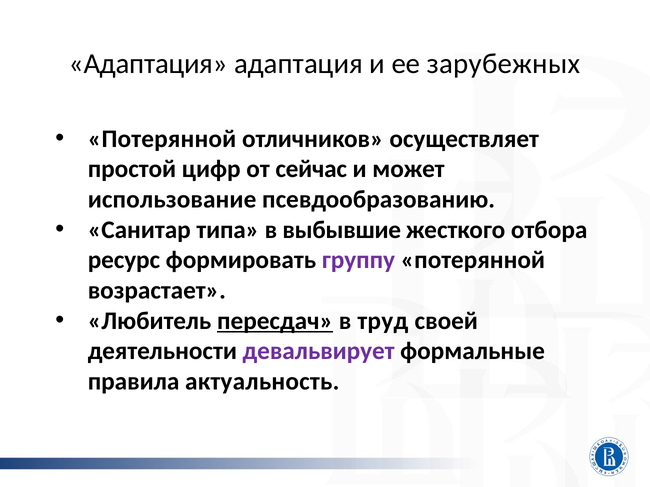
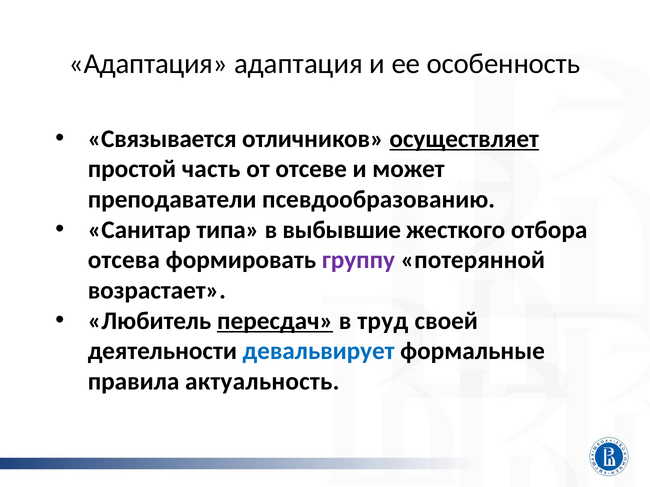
зарубежных: зарубежных -> особенность (504, 64)
Потерянной: Потерянной -> Связывается (162, 139)
осуществляет underline: none -> present (464, 139)
цифр: цифр -> часть (211, 169)
сейчас: сейчас -> отсеве (311, 169)
использование: использование -> преподаватели (172, 200)
ресурс: ресурс -> отсева (124, 260)
девальвирует colour: purple -> blue (319, 351)
